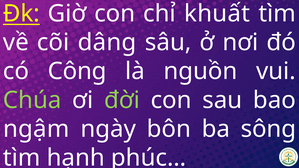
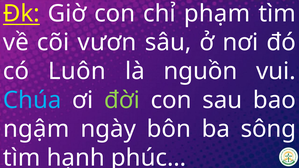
khuất: khuất -> phạm (217, 14)
dâng: dâng -> vươn (107, 42)
Công: Công -> Luôn (77, 71)
Chúa colour: light green -> light blue (32, 100)
